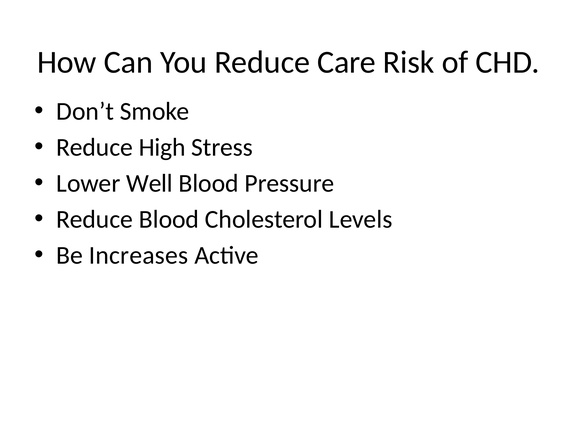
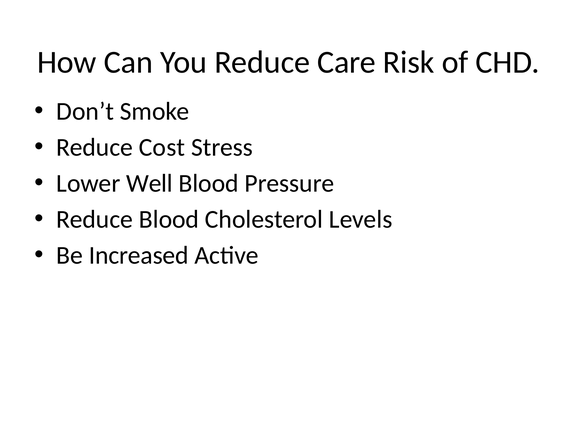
High: High -> Cost (162, 147)
Increases: Increases -> Increased (139, 255)
